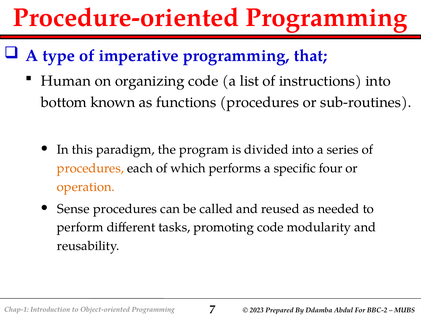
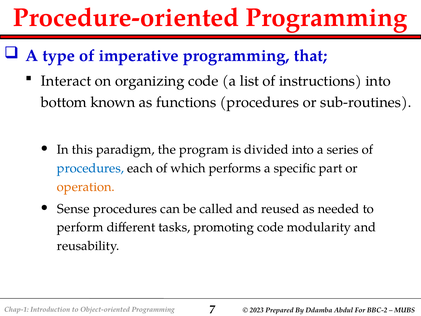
Human: Human -> Interact (66, 81)
procedures colour: orange -> blue (91, 168)
four: four -> part (331, 168)
